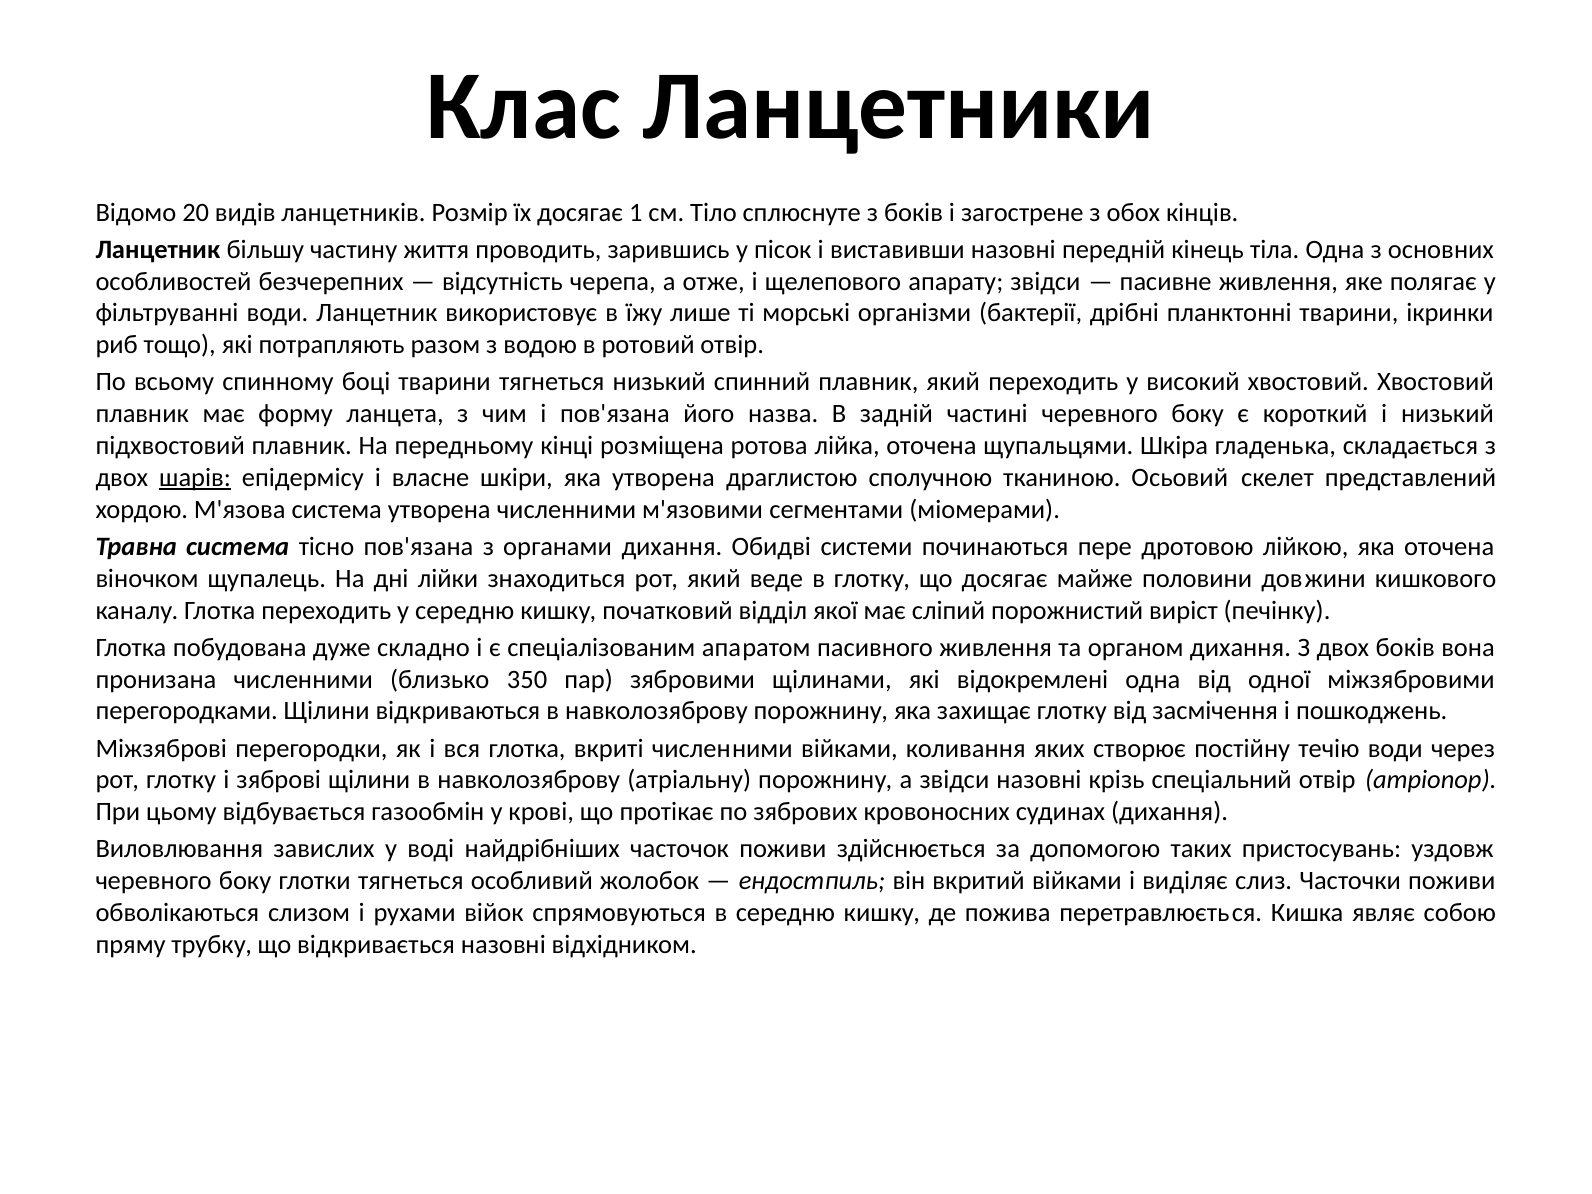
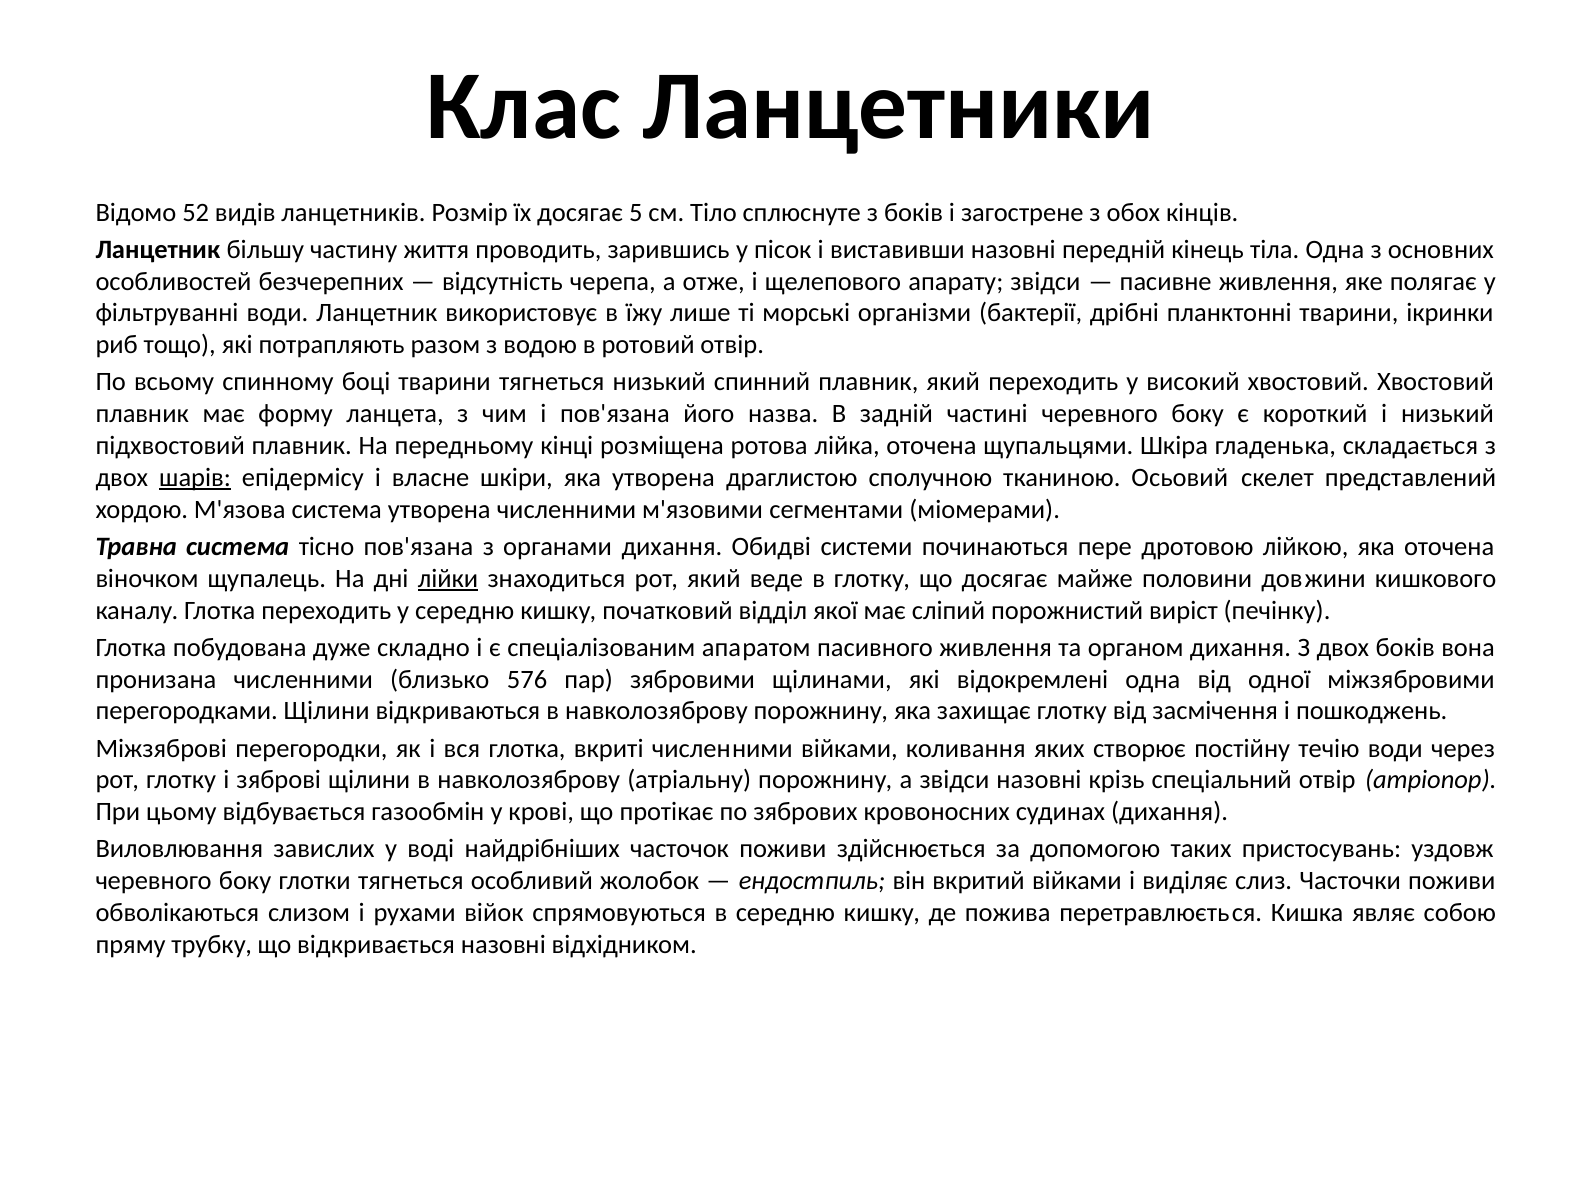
20: 20 -> 52 (196, 212)
1: 1 -> 5 (636, 212)
лійки underline: none -> present (448, 579)
350: 350 -> 576 (527, 679)
